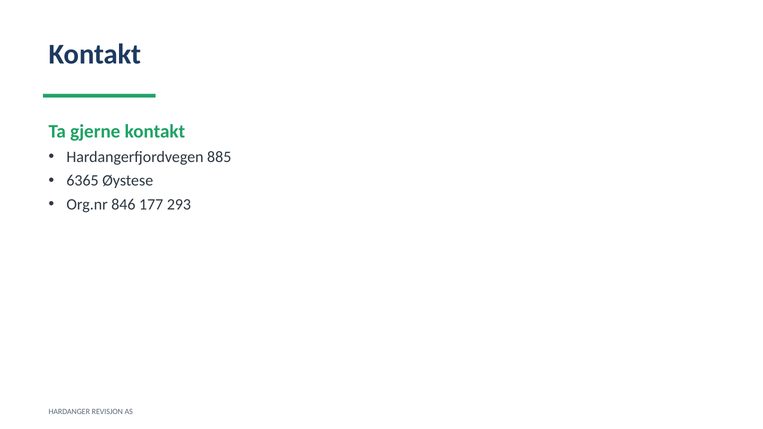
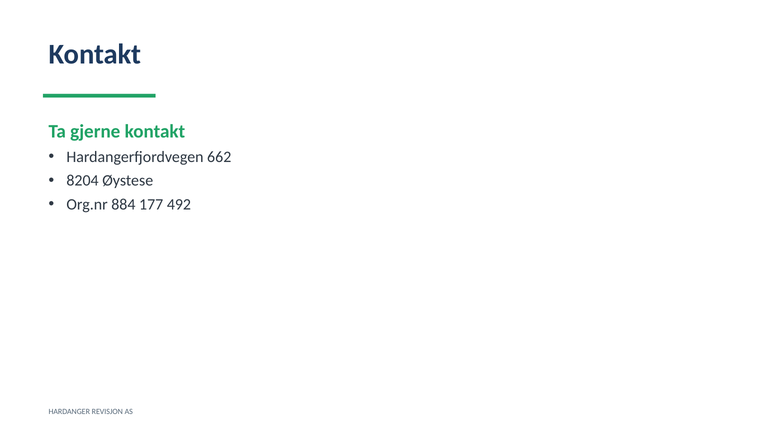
885: 885 -> 662 (219, 157)
6365: 6365 -> 8204 (83, 181)
846: 846 -> 884 (123, 205)
293: 293 -> 492 (179, 205)
